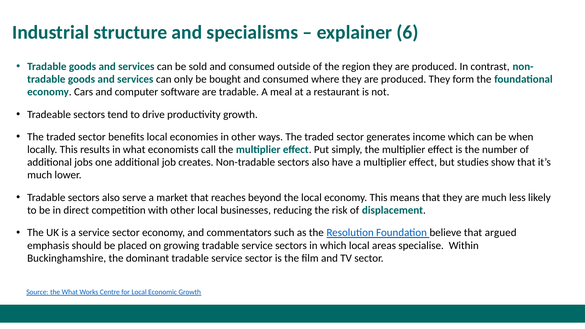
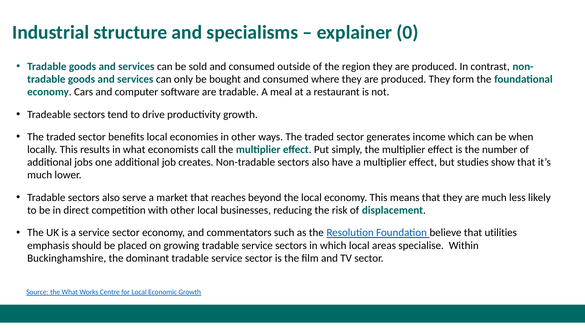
6: 6 -> 0 (408, 33)
argued: argued -> utilities (501, 233)
